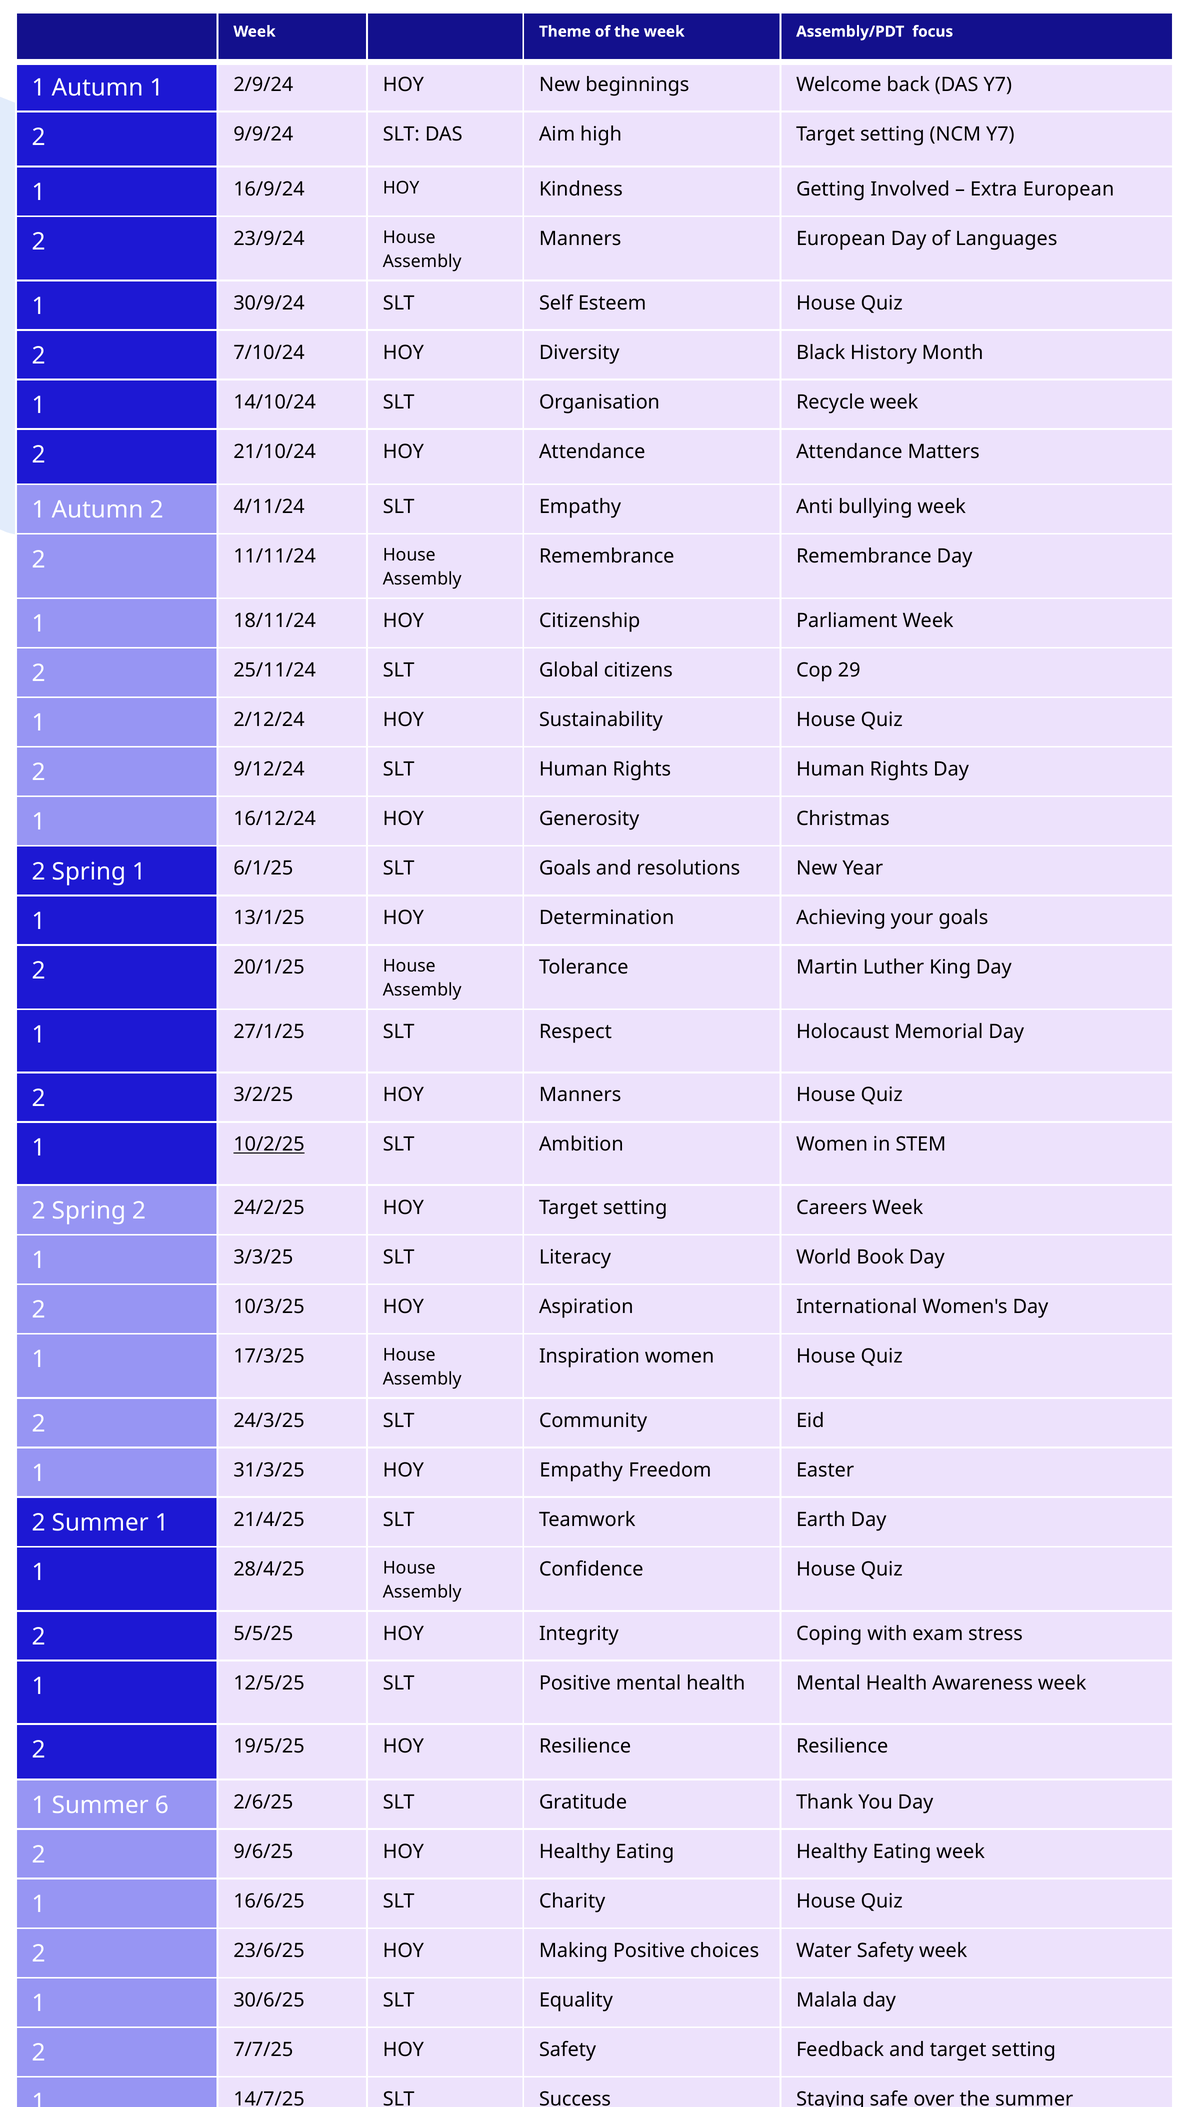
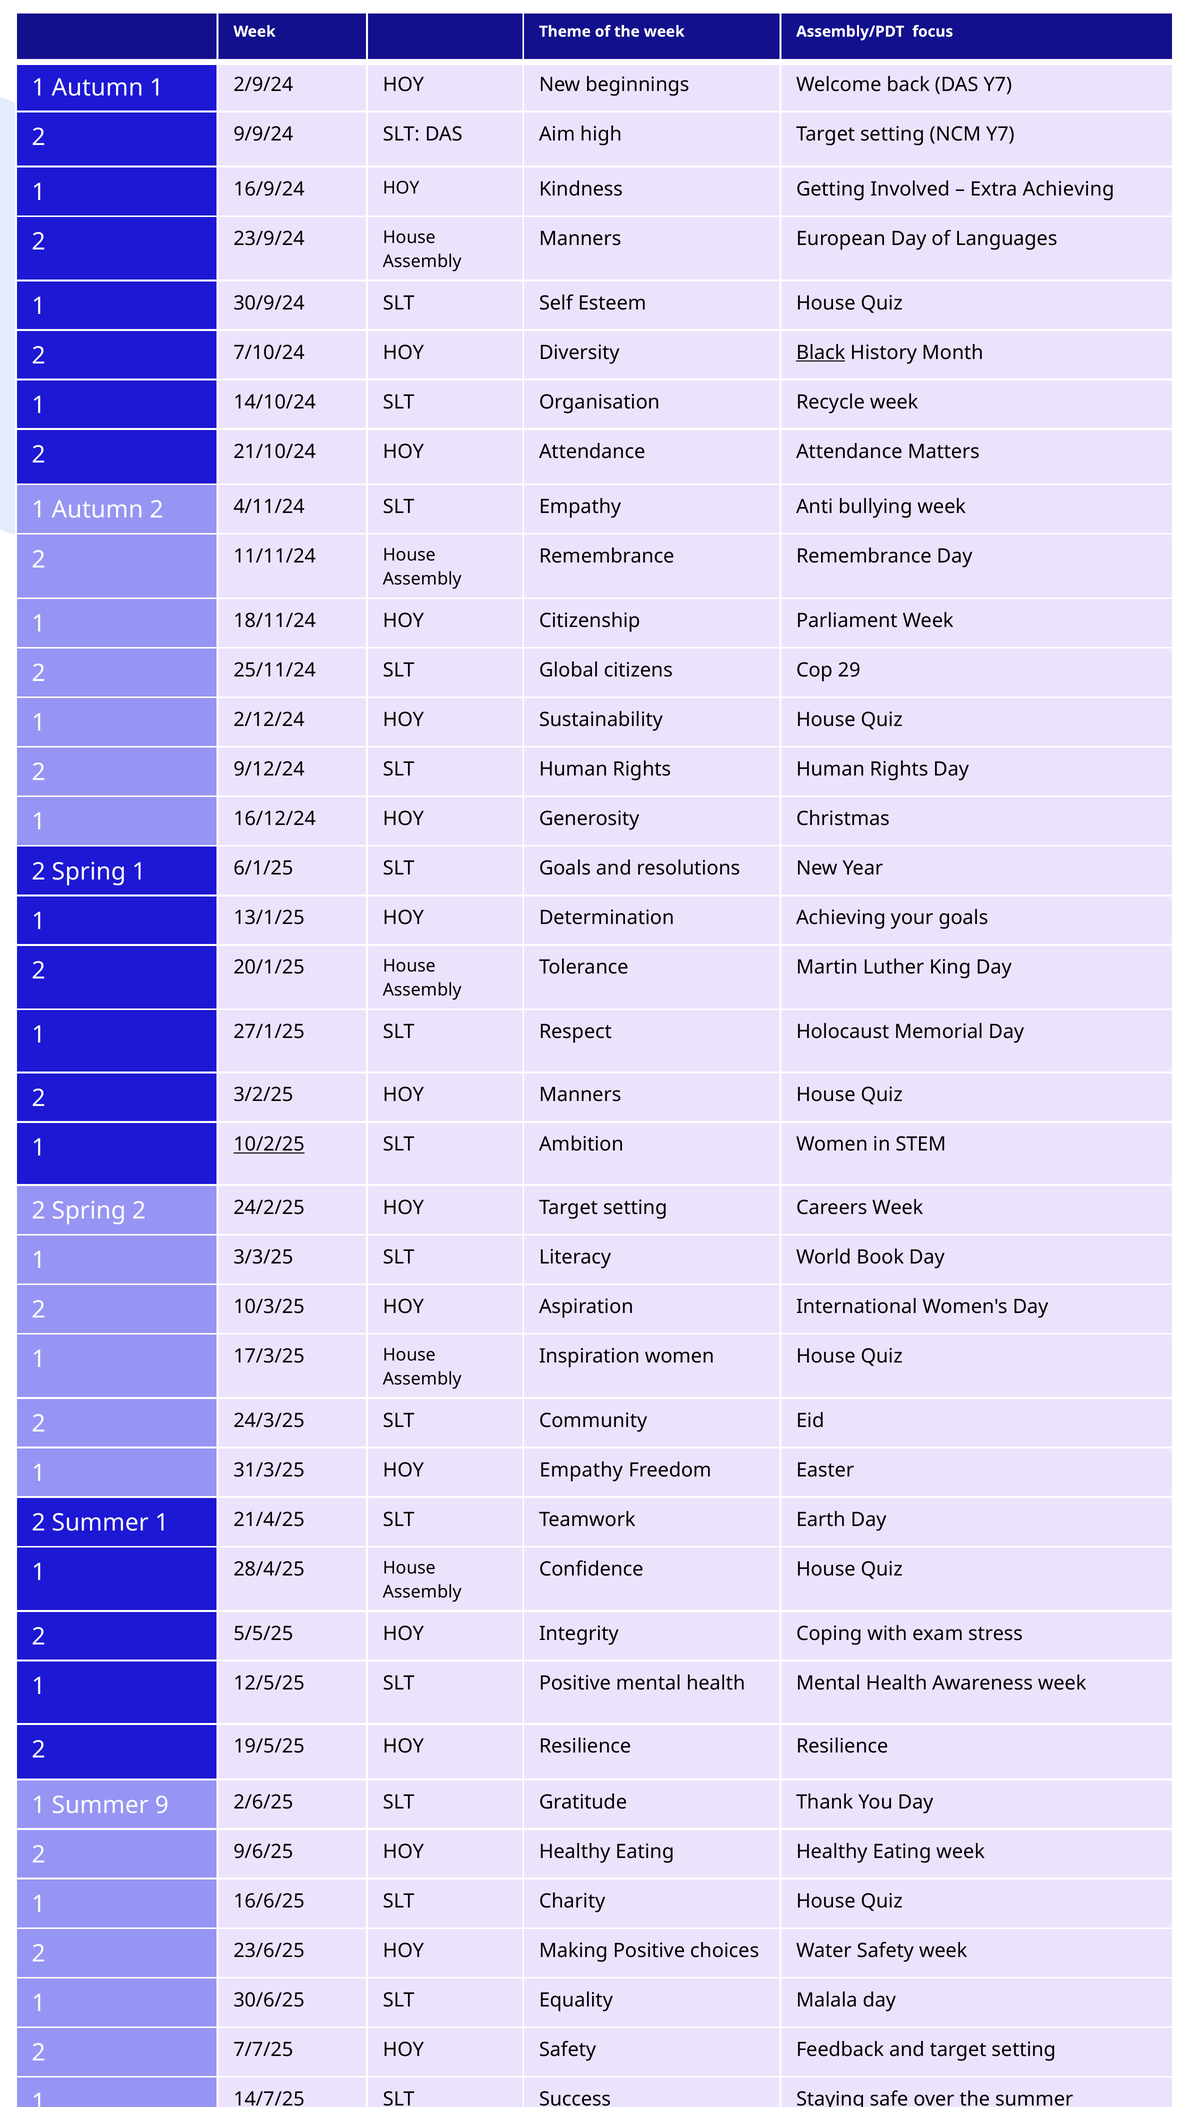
Extra European: European -> Achieving (1069, 189)
Black underline: none -> present (821, 353)
6: 6 -> 9 (162, 1805)
